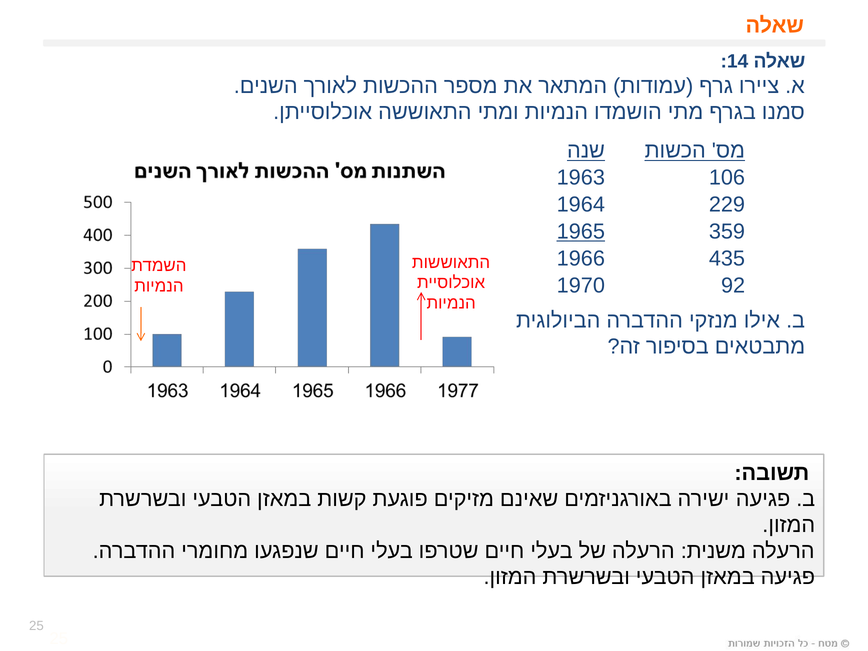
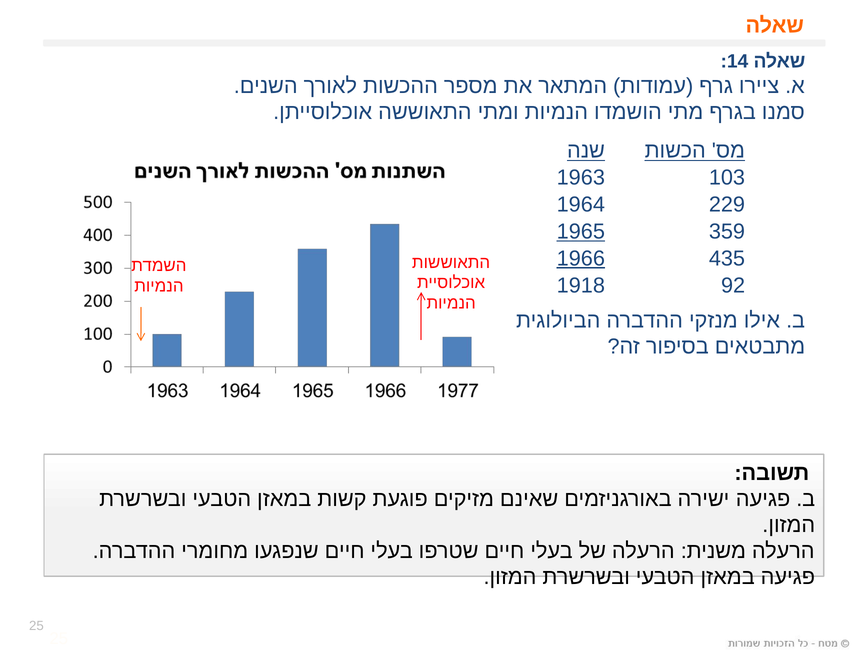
106: 106 -> 103 (727, 178)
1966 underline: none -> present (581, 259)
1970: 1970 -> 1918 (581, 285)
